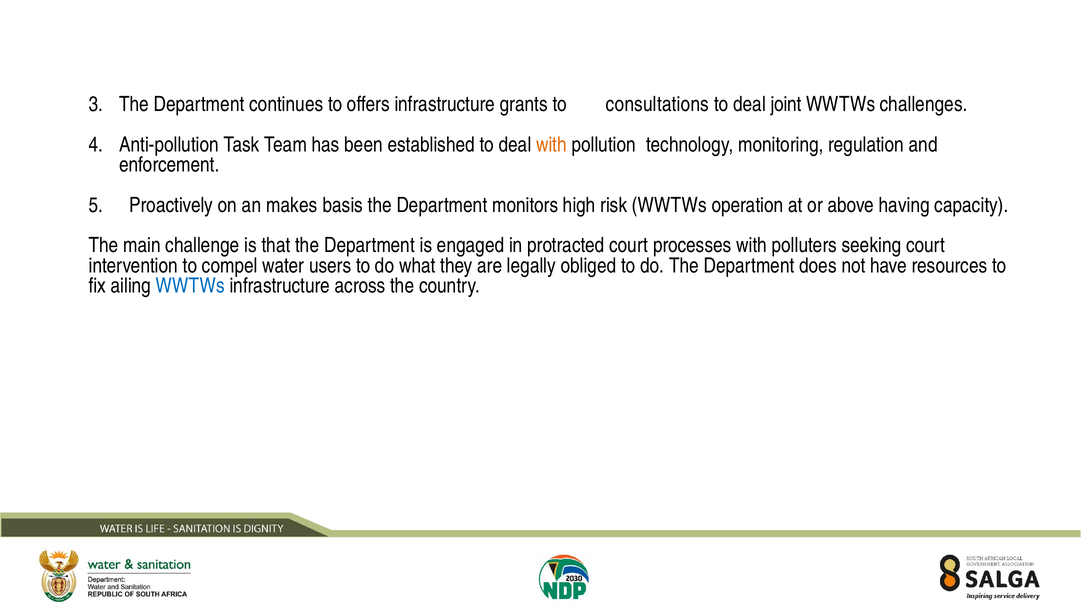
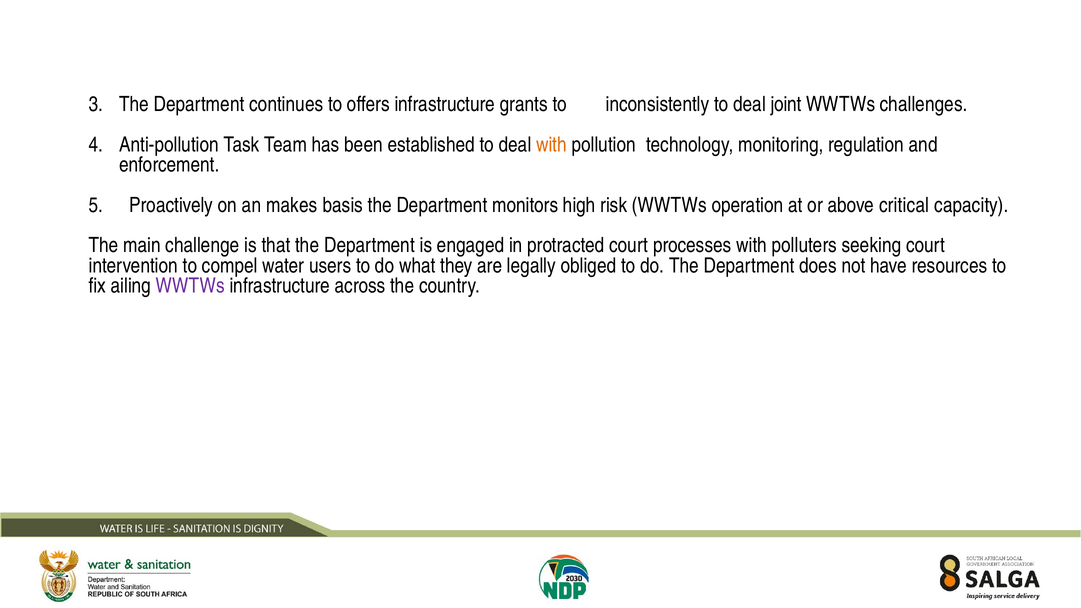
consultations: consultations -> inconsistently (658, 104)
having: having -> critical (904, 205)
WWTWs colour: blue -> purple (190, 286)
